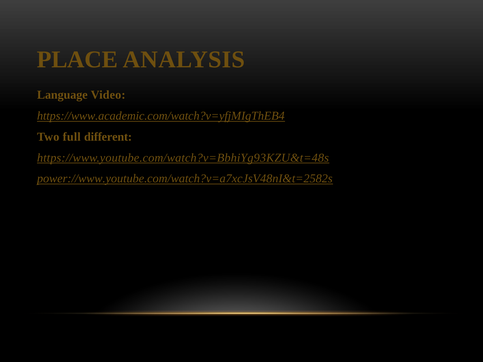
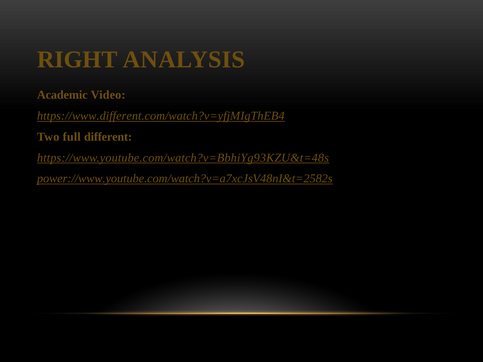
PLACE: PLACE -> RIGHT (77, 60)
Language: Language -> Academic (62, 95)
https://www.academic.com/watch?v=yfjMIgThEB4: https://www.academic.com/watch?v=yfjMIgThEB4 -> https://www.different.com/watch?v=yfjMIgThEB4 (161, 116)
